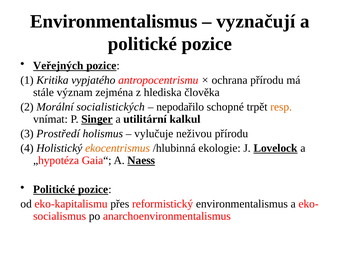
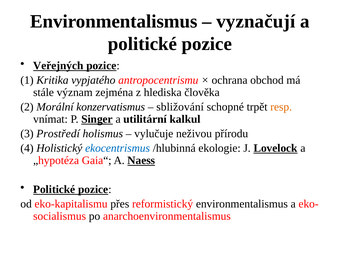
ochrana přírodu: přírodu -> obchod (267, 80)
socialistických: socialistických -> konzervatismus (111, 107)
nepodařilo: nepodařilo -> sbližování (180, 107)
ekocentrismus colour: orange -> blue (118, 148)
